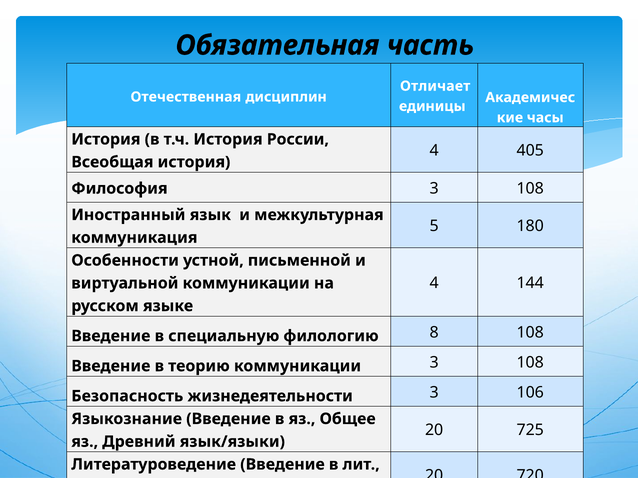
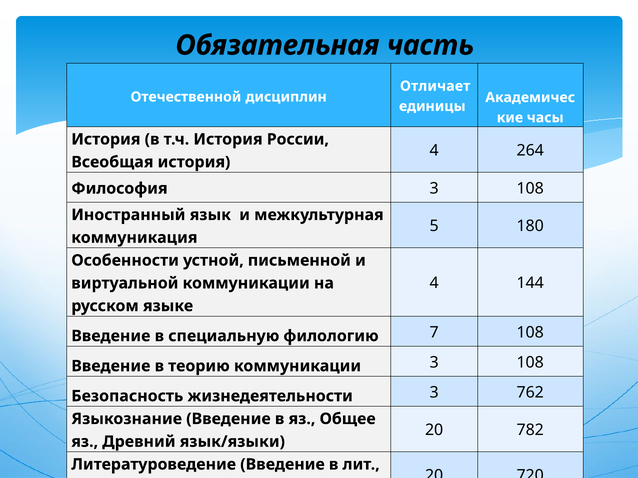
Отечественная: Отечественная -> Отечественной (186, 97)
405: 405 -> 264 (530, 151)
8: 8 -> 7 (434, 333)
106: 106 -> 762 (530, 393)
725: 725 -> 782 (530, 431)
